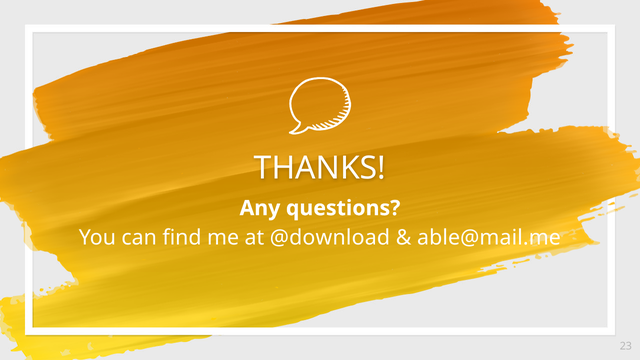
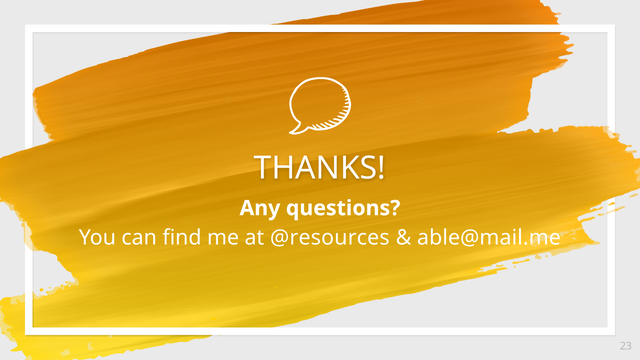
@download: @download -> @resources (330, 238)
